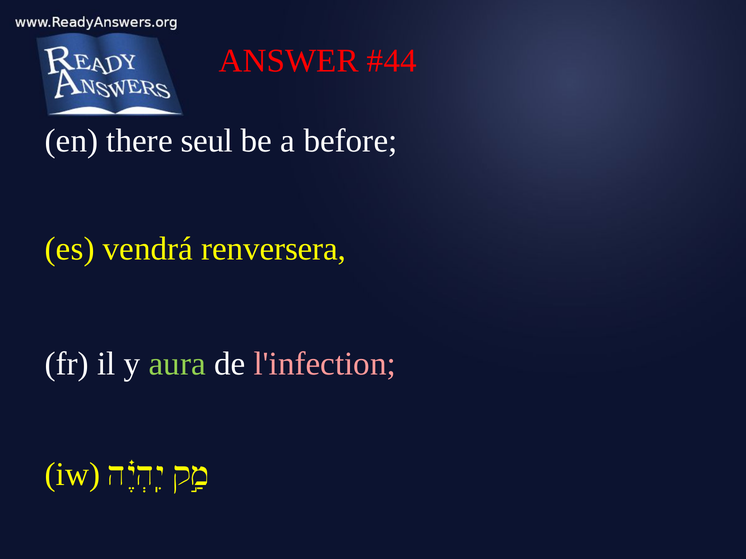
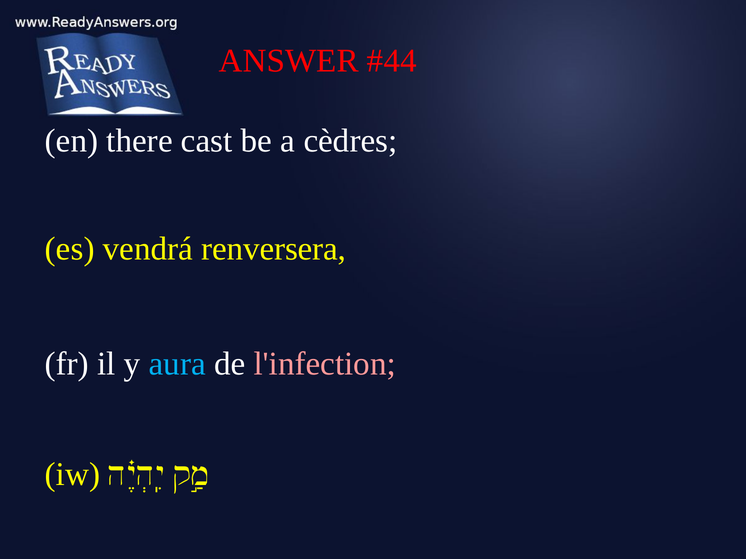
seul: seul -> cast (207, 141)
before: before -> cèdres (350, 141)
aura colour: light green -> light blue (177, 364)
